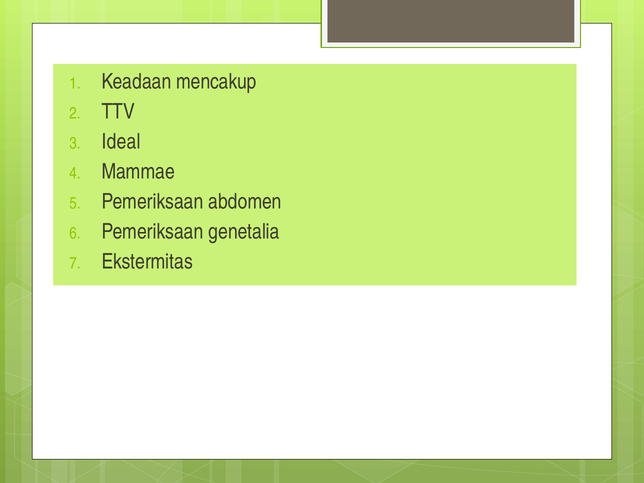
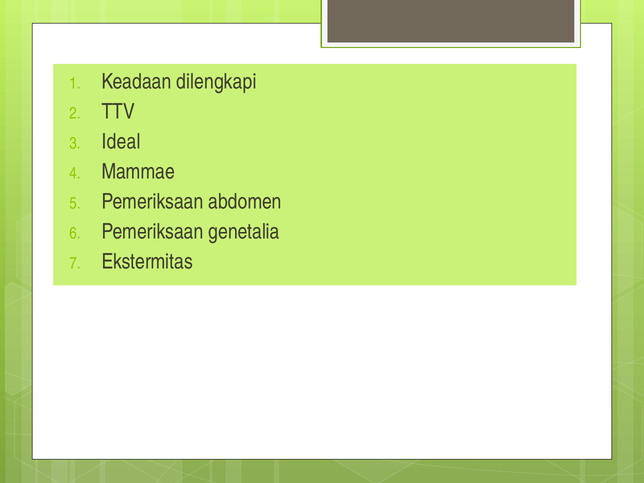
mencakup: mencakup -> dilengkapi (216, 82)
